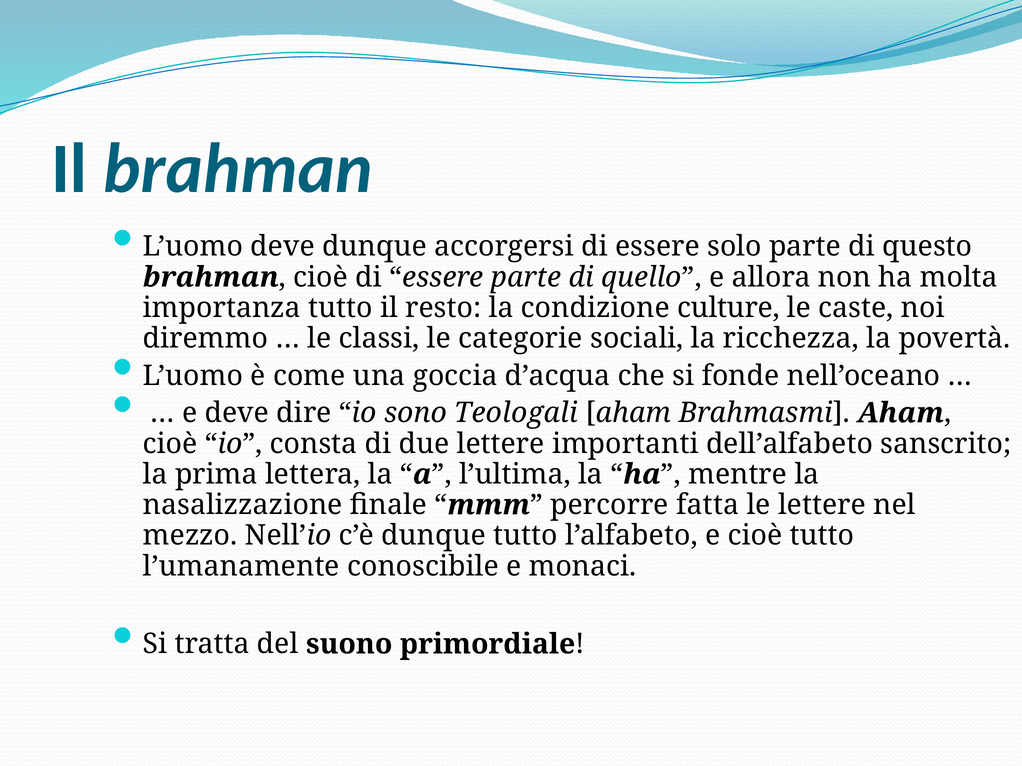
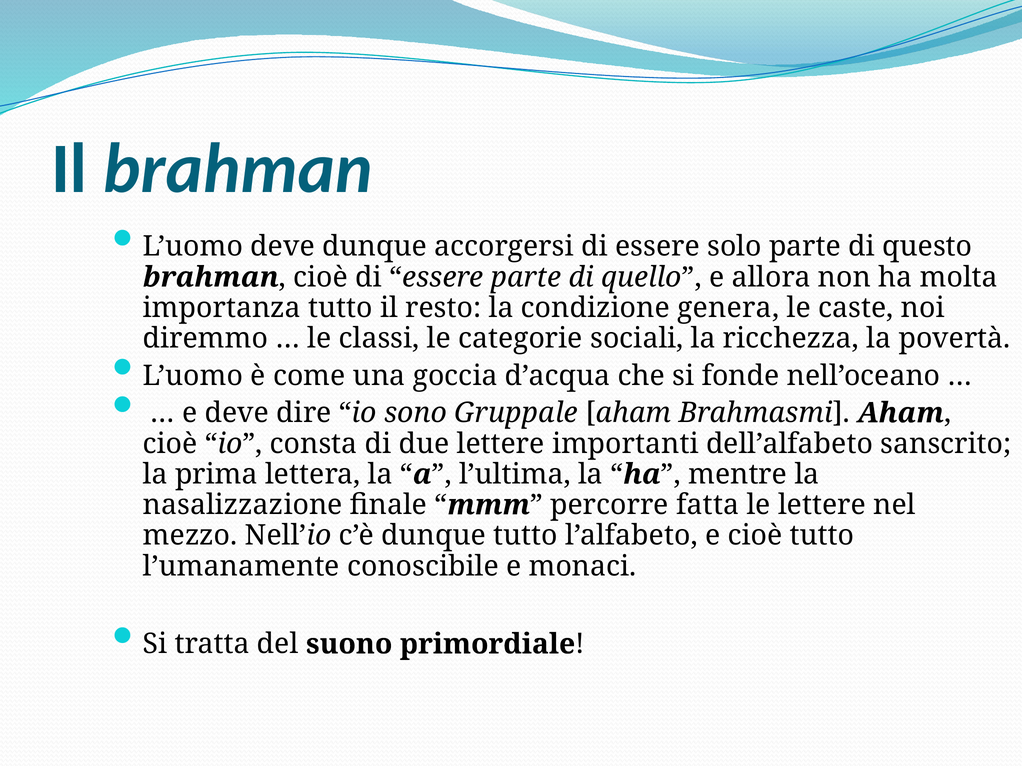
culture: culture -> genera (728, 308)
Teologali: Teologali -> Gruppale (516, 413)
